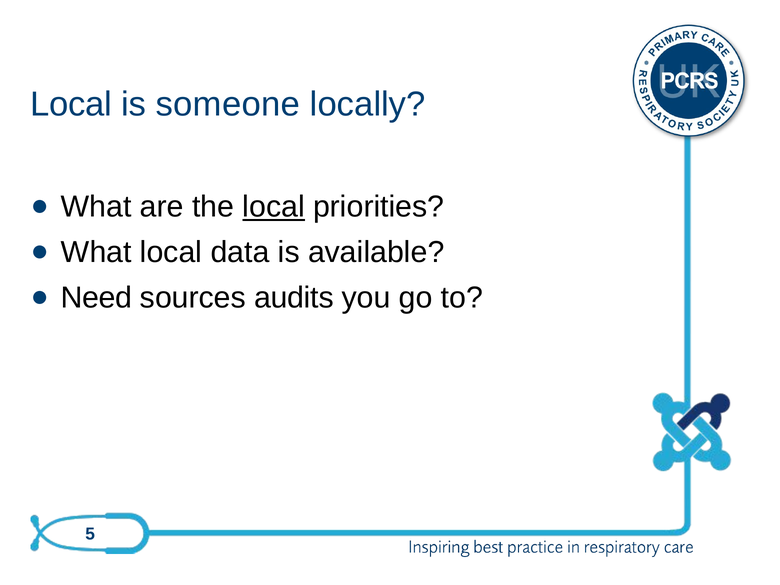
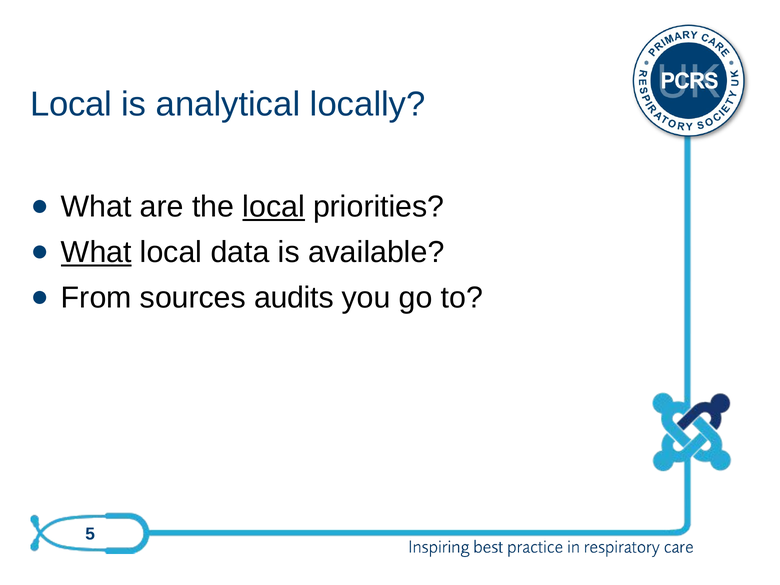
someone: someone -> analytical (228, 104)
What underline: none -> present (96, 252)
Need: Need -> From (96, 298)
